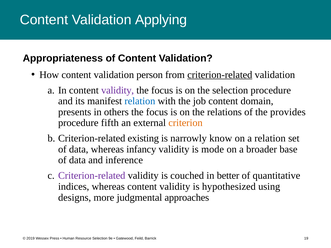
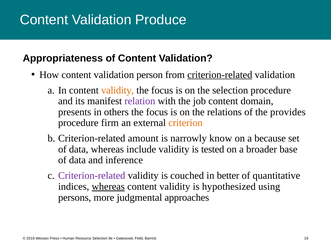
Applying: Applying -> Produce (161, 20)
validity colour: purple -> orange (118, 90)
relation colour: blue -> purple (140, 101)
fifth: fifth -> firm (110, 123)
existing: existing -> amount (143, 139)
a relation: relation -> because (270, 139)
infancy: infancy -> include (141, 149)
mode: mode -> tested (213, 149)
whereas underline: none -> present (108, 187)
designs: designs -> persons (75, 198)
